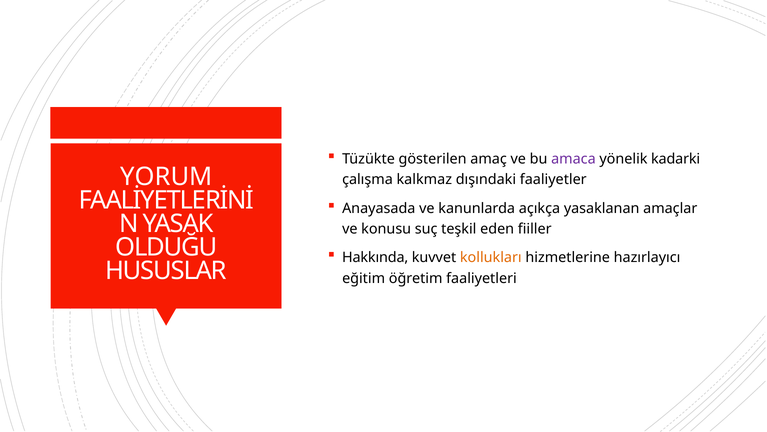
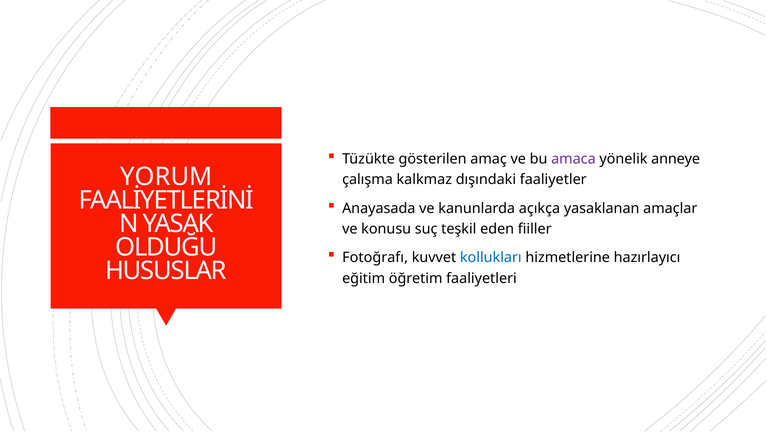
kadarki: kadarki -> anneye (676, 159)
Hakkında: Hakkında -> Fotoğrafı (375, 257)
kollukları colour: orange -> blue (491, 257)
